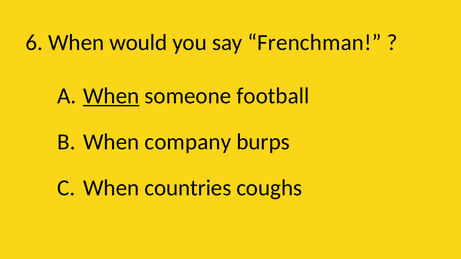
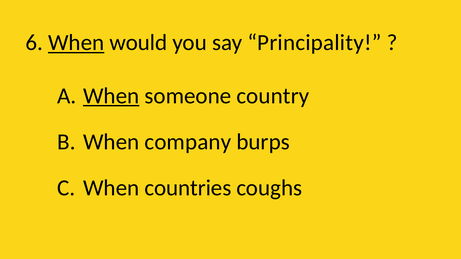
When underline: none -> present (76, 43)
Frenchman: Frenchman -> Principality (314, 43)
football: football -> country (273, 96)
